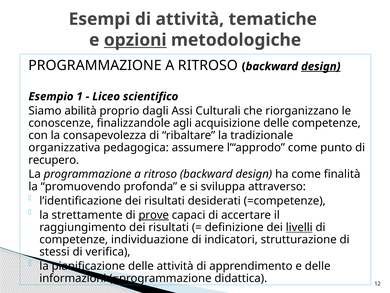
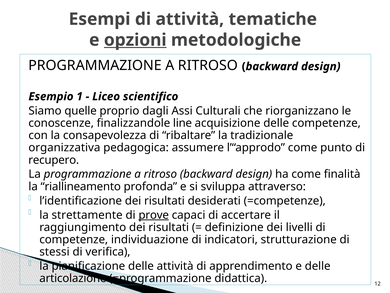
design underline: present -> none (321, 66)
abilità: abilità -> quelle (81, 111)
agli: agli -> line (182, 123)
promuovendo: promuovendo -> riallineamento (81, 186)
livelli underline: present -> none (299, 227)
informazioni: informazioni -> articolazione (73, 278)
